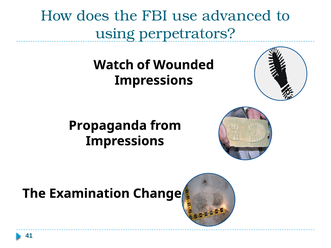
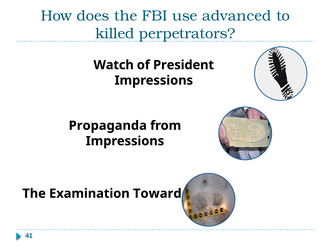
using: using -> killed (115, 34)
Wounded: Wounded -> President (184, 65)
Change: Change -> Toward (157, 194)
